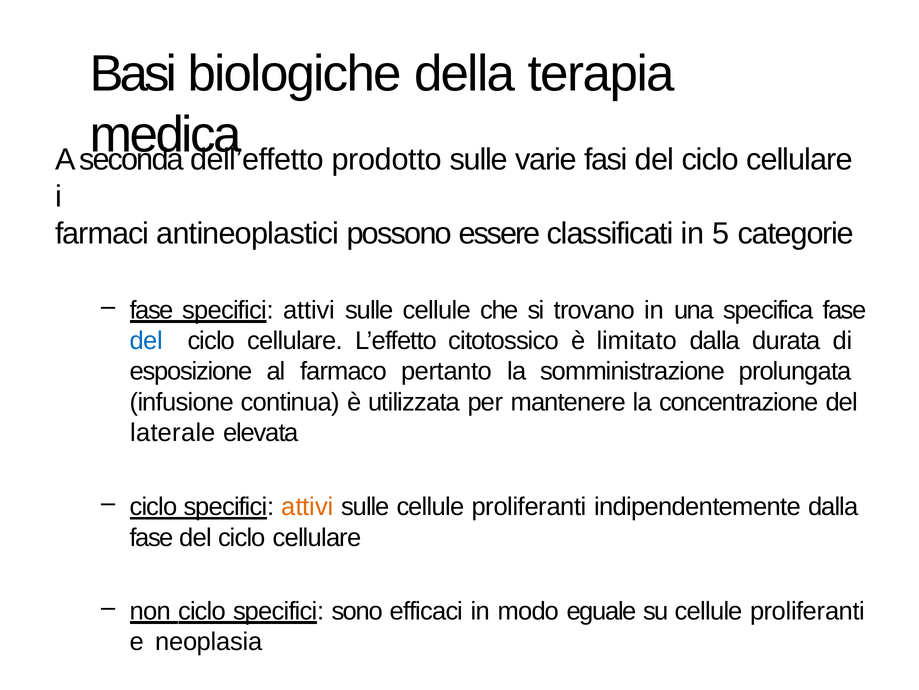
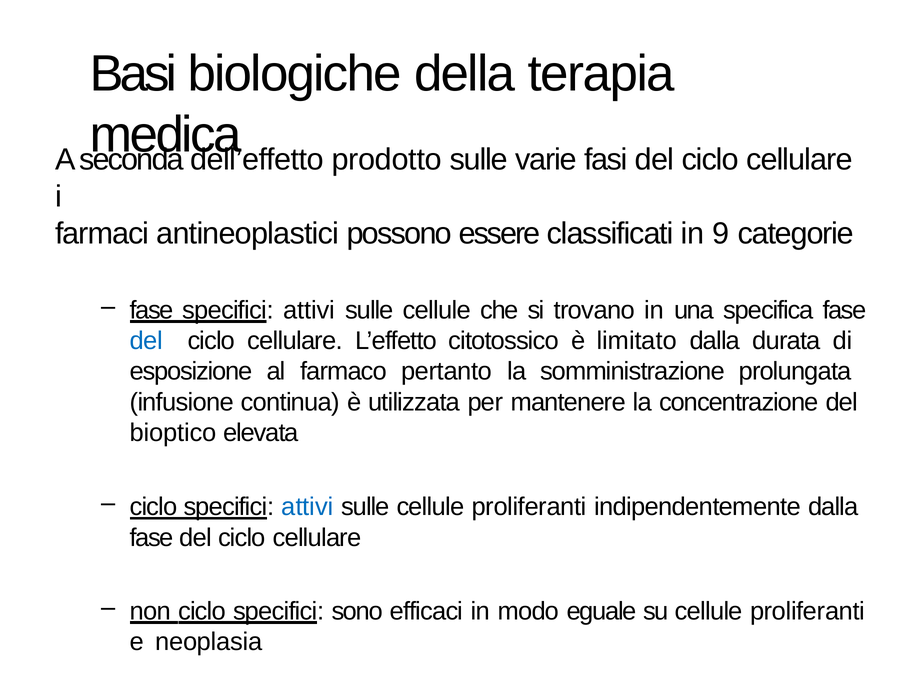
5: 5 -> 9 (721, 233)
laterale: laterale -> bioptico (173, 432)
attivi colour: orange -> blue (307, 506)
